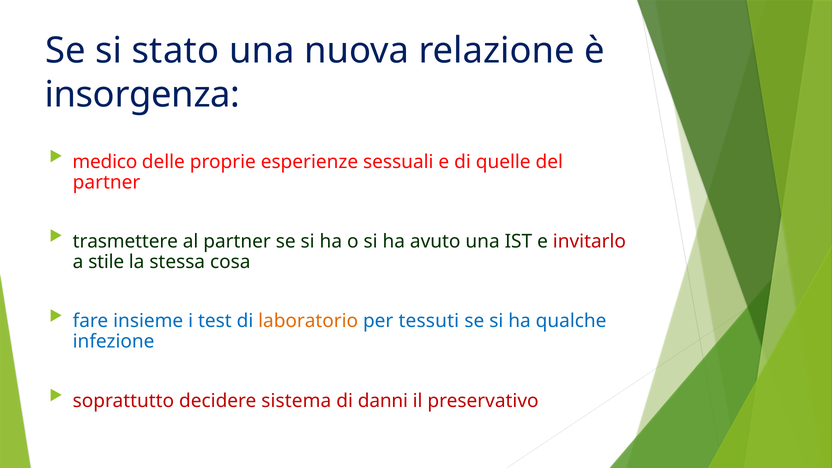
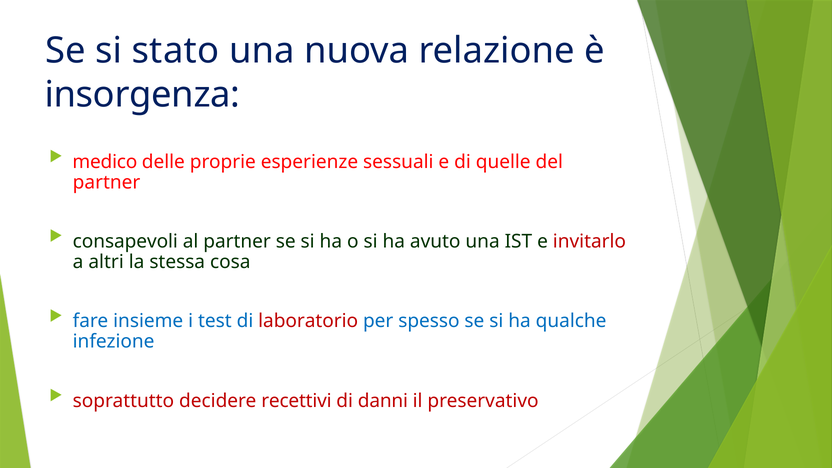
trasmettere: trasmettere -> consapevoli (125, 241)
stile: stile -> altri (106, 262)
laboratorio colour: orange -> red (308, 321)
tessuti: tessuti -> spesso (429, 321)
sistema: sistema -> recettivi (296, 401)
